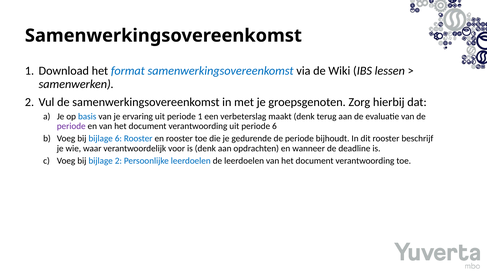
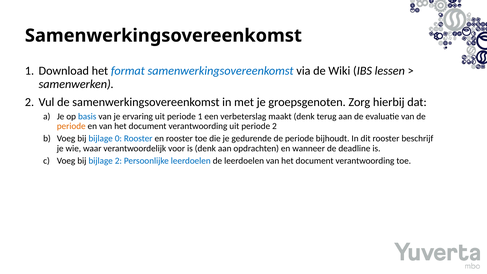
periode colour: purple -> orange (71, 126)
periode 6: 6 -> 2 (274, 126)
bijlage 6: 6 -> 0 (118, 139)
